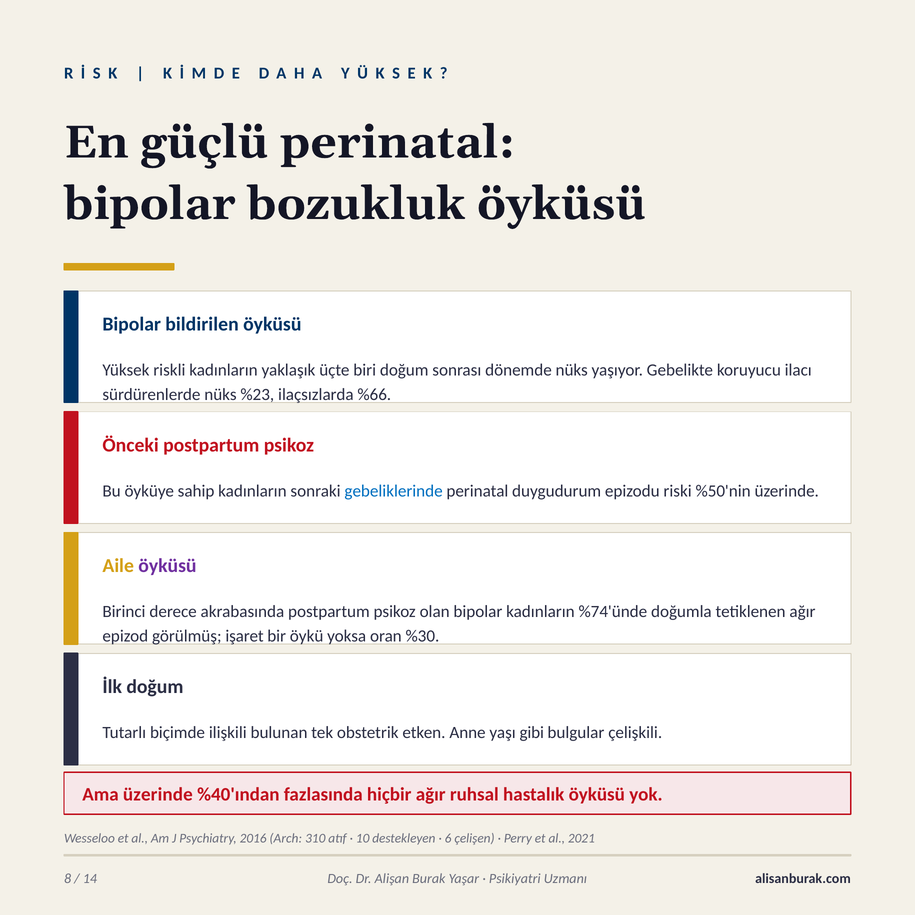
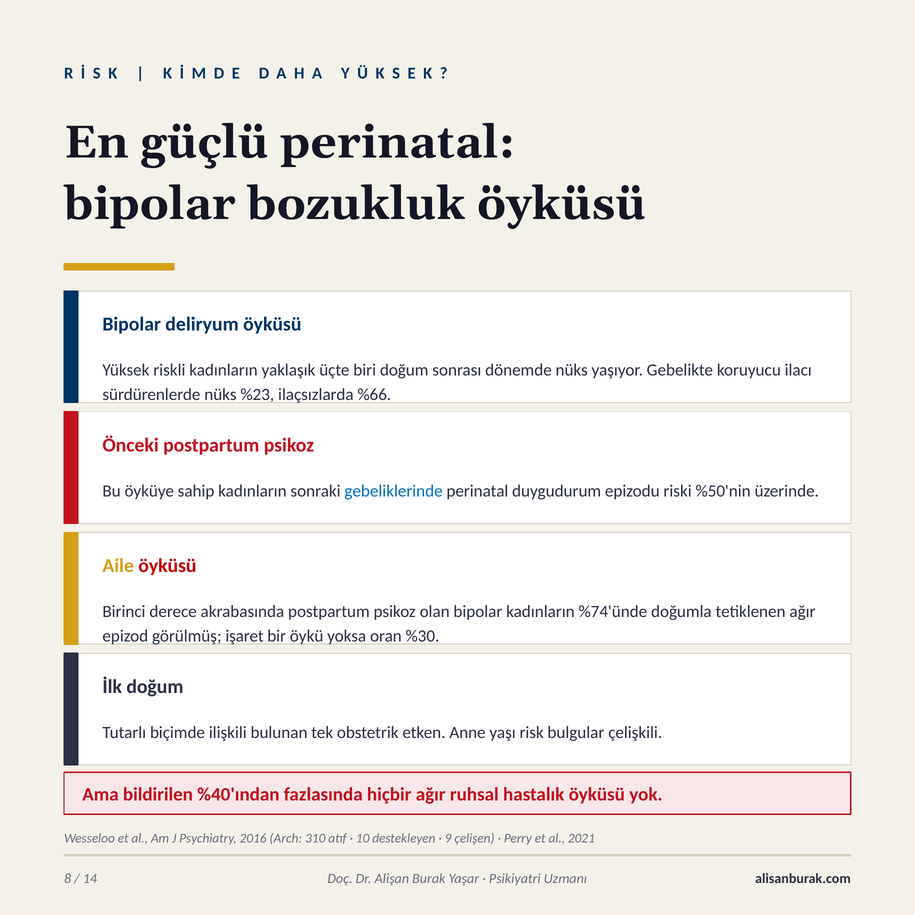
bildirilen: bildirilen -> deliryum (202, 324)
öyküsü colour: purple -> red (167, 566)
gibi: gibi -> risk (532, 733)
Ama üzerinde: üzerinde -> bildirilen (158, 795)
6: 6 -> 9 (448, 838)
